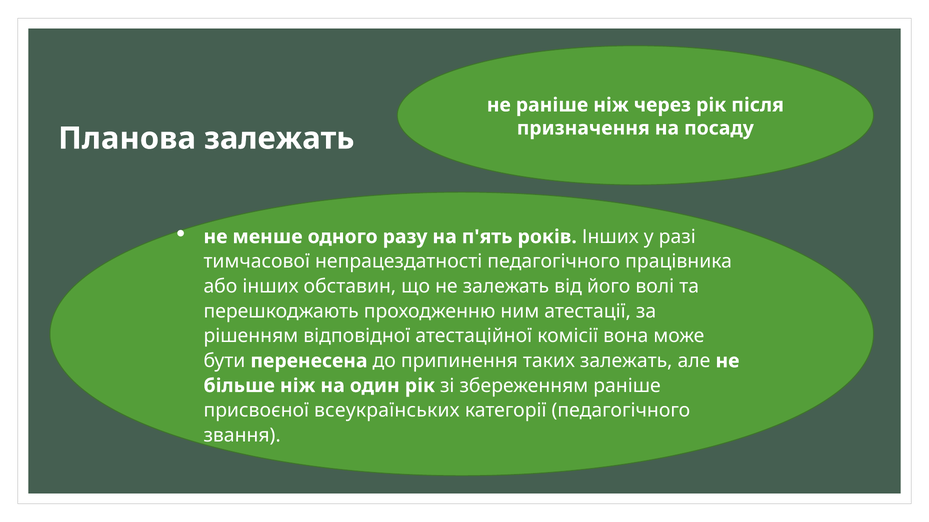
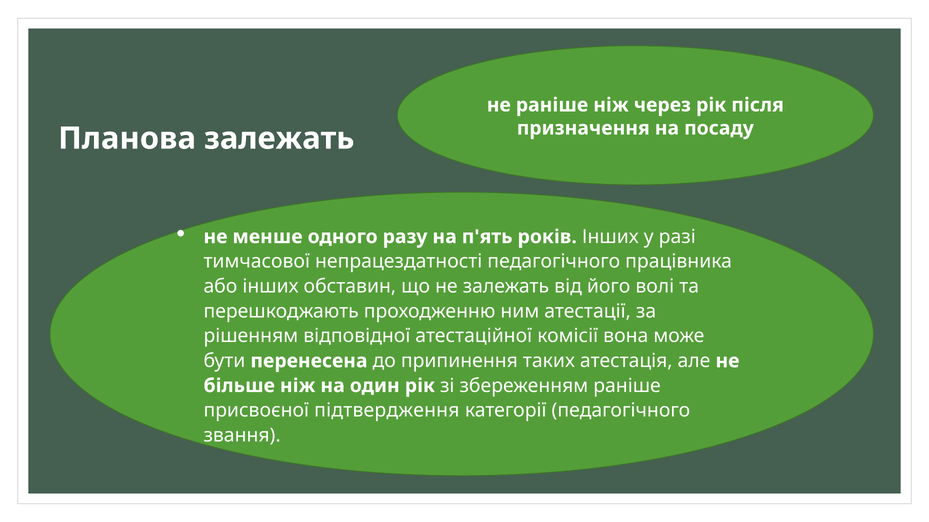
таких залежать: залежать -> атестація (626, 361)
всеукраїнських: всеукраїнських -> підтвердження (387, 411)
